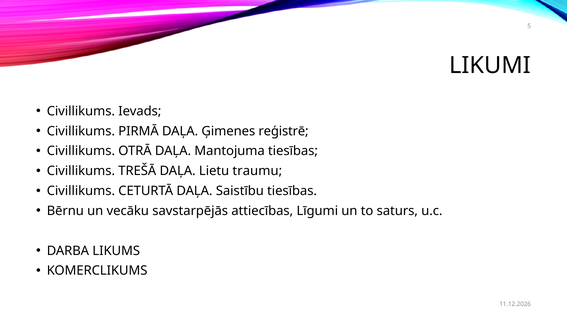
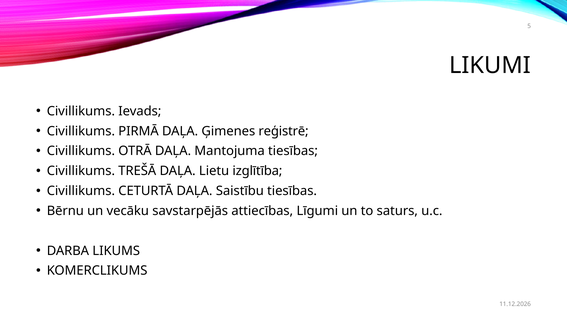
traumu: traumu -> izglītība (257, 171)
